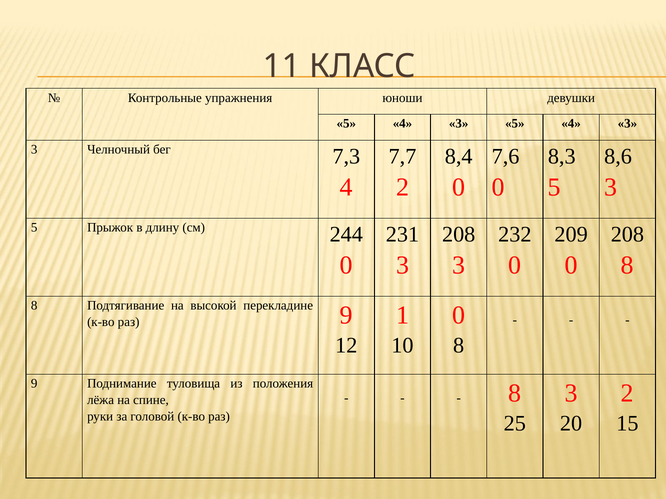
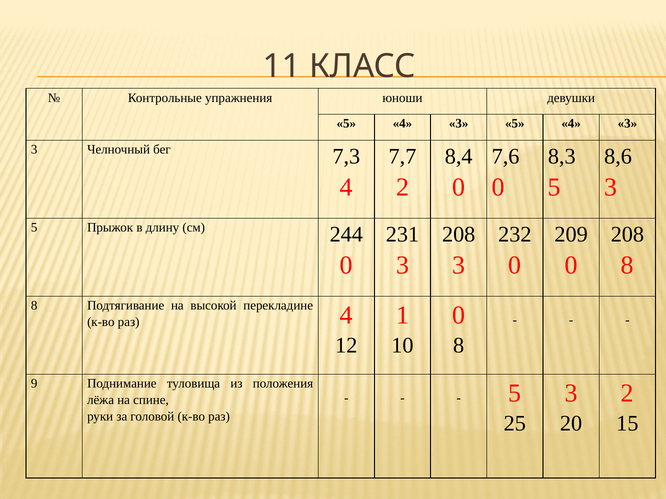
раз 9: 9 -> 4 (346, 315)
8: 8 -> 5 (515, 393)
